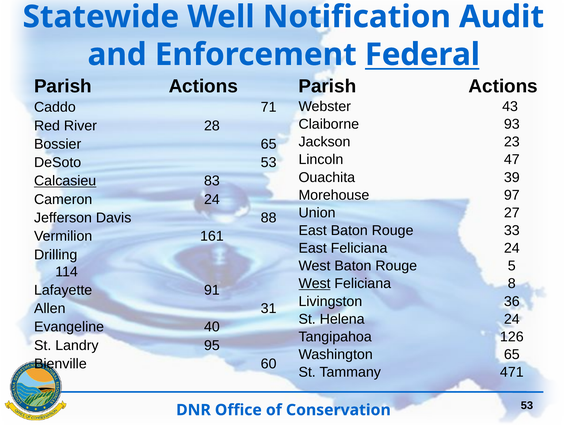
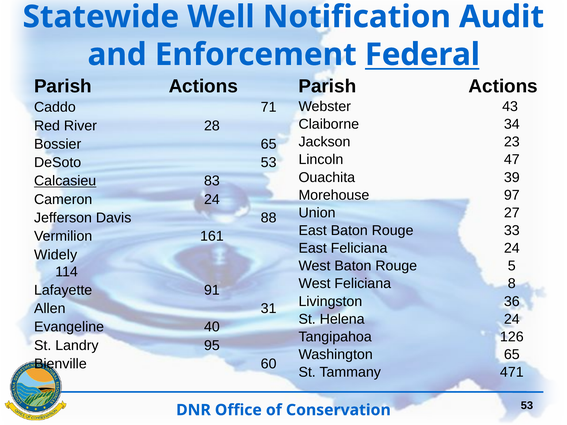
93: 93 -> 34 (512, 124)
Drilling: Drilling -> Widely (56, 255)
West underline: present -> none (315, 284)
